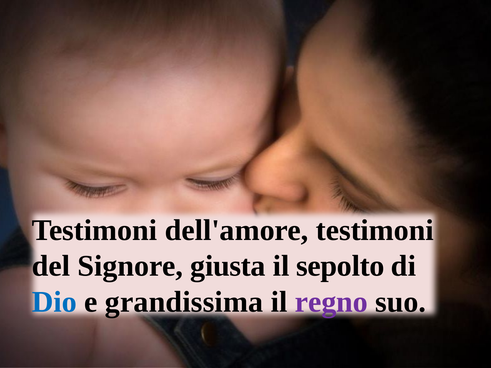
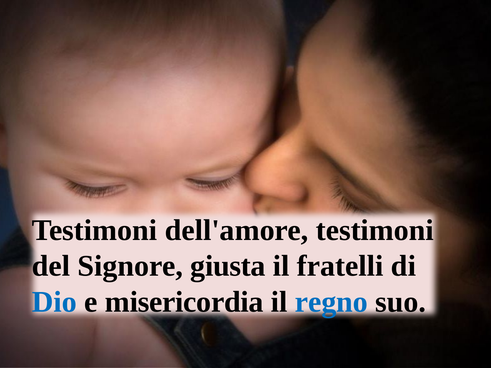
sepolto: sepolto -> fratelli (340, 266)
grandissima: grandissima -> misericordia (184, 302)
regno colour: purple -> blue (331, 302)
